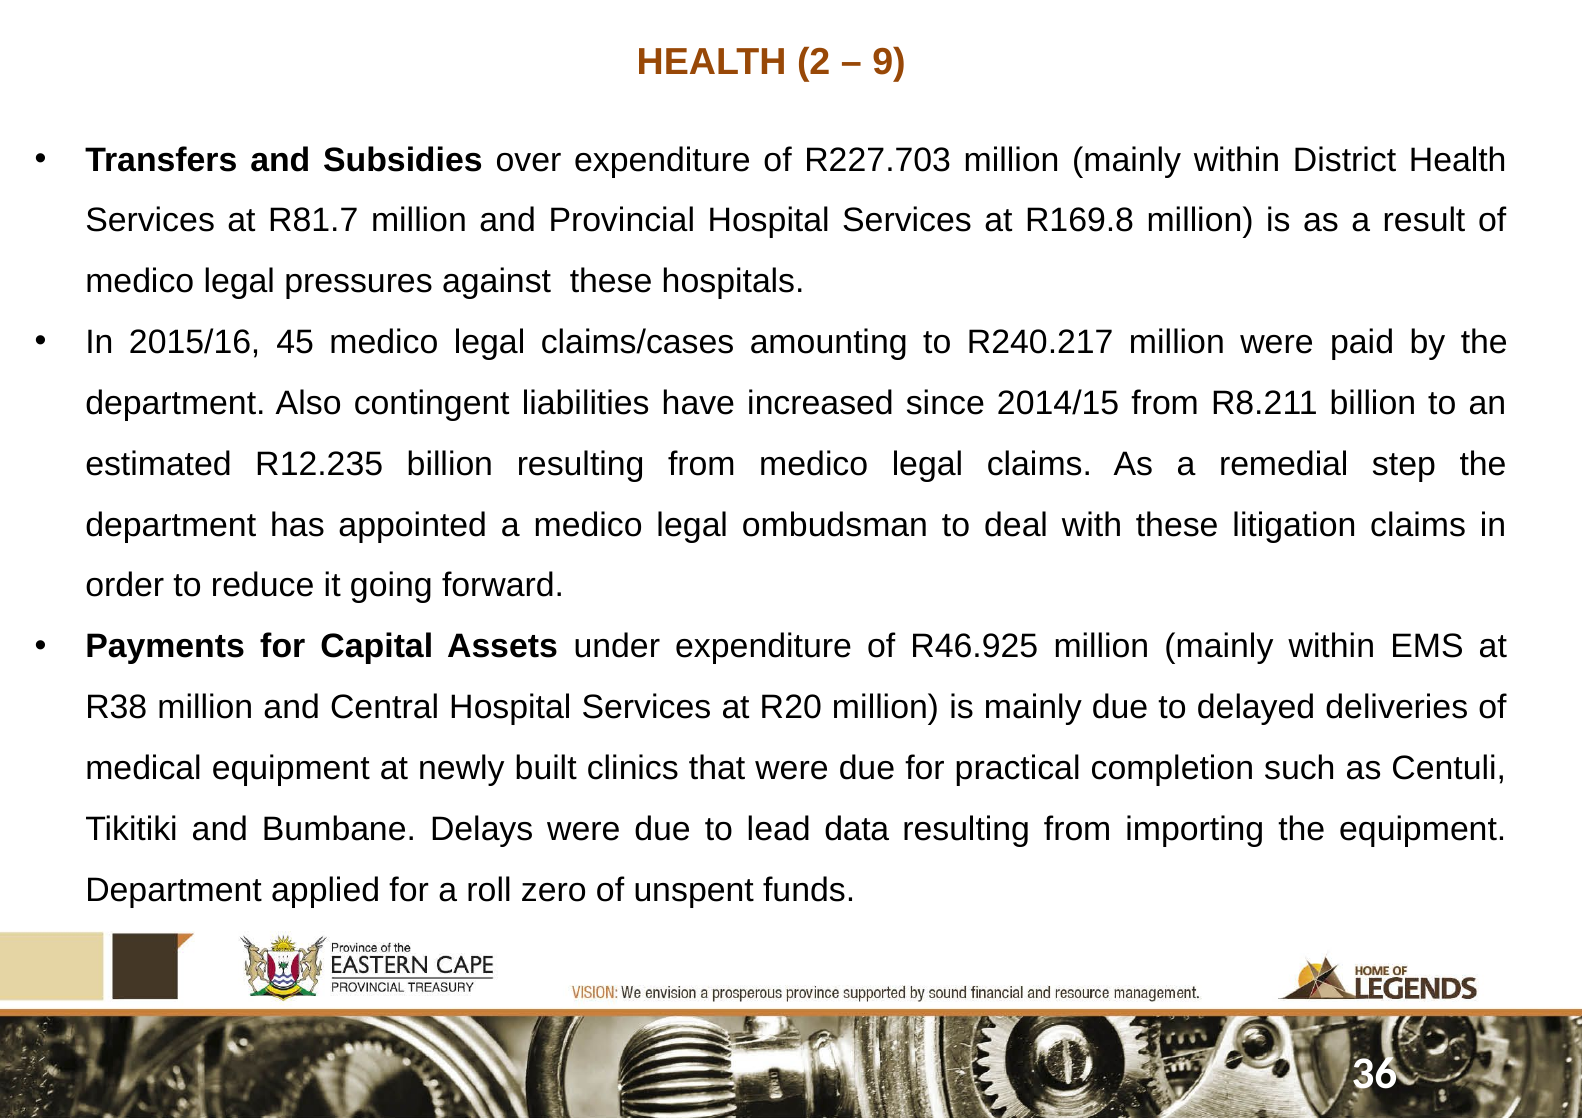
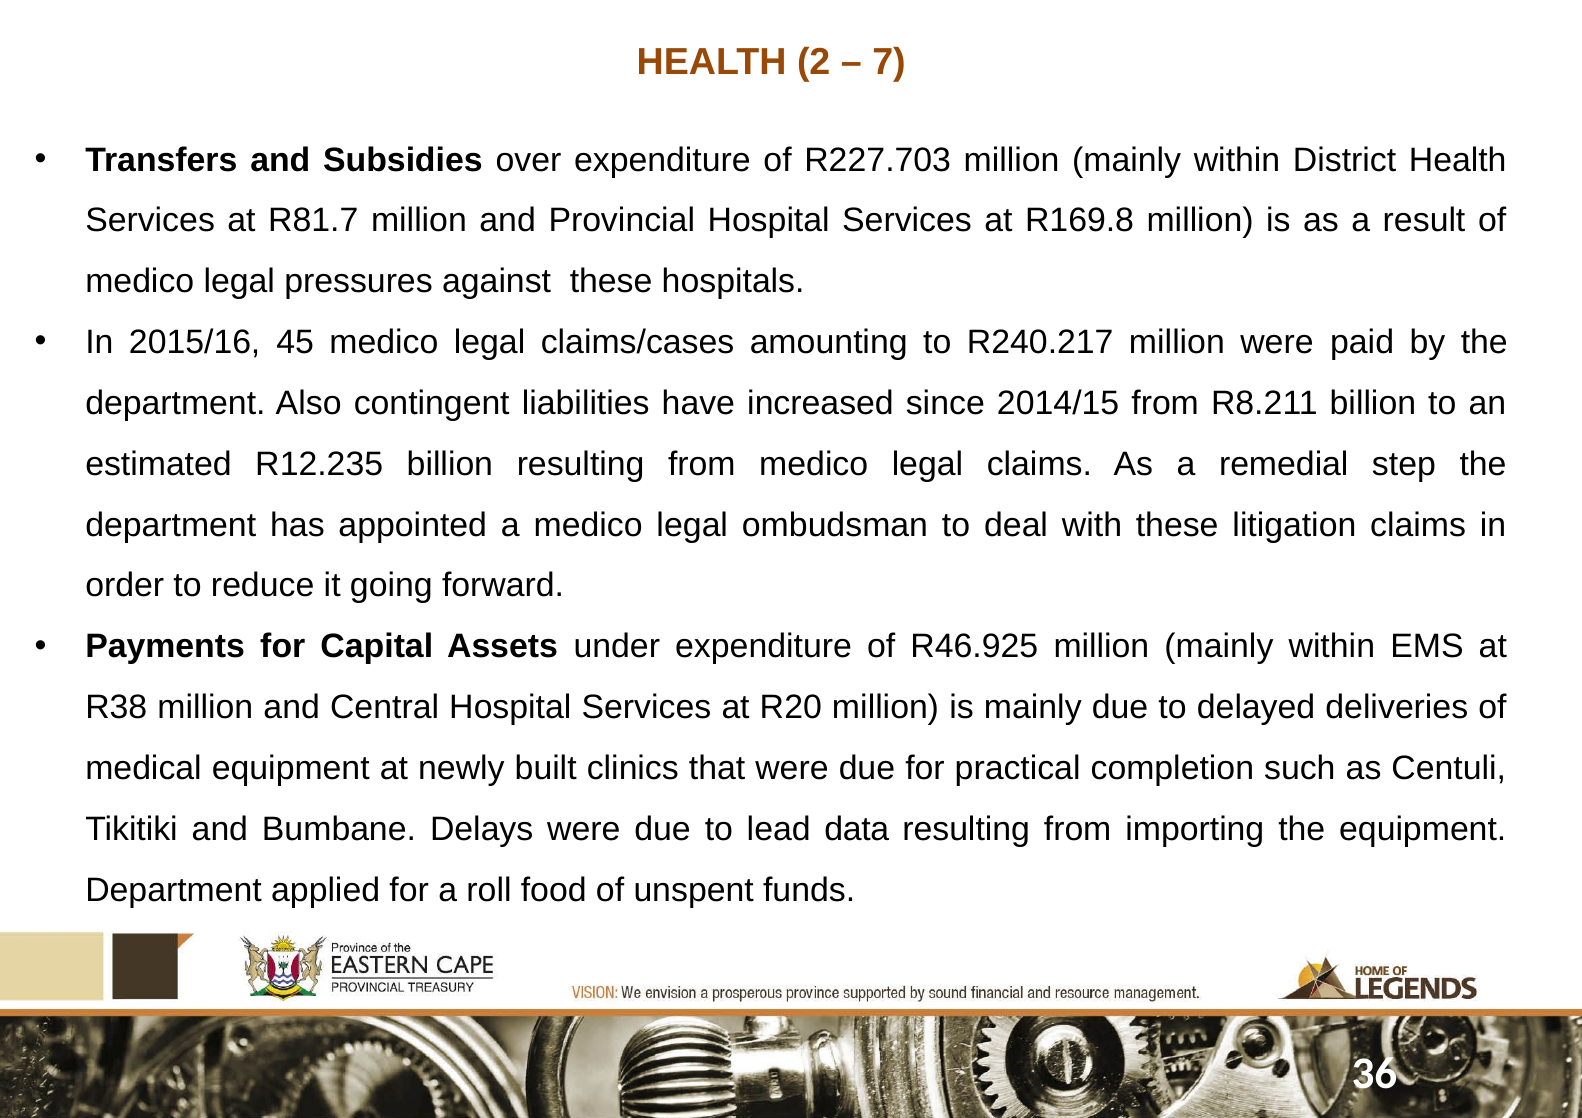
9: 9 -> 7 (889, 62)
zero: zero -> food (554, 891)
